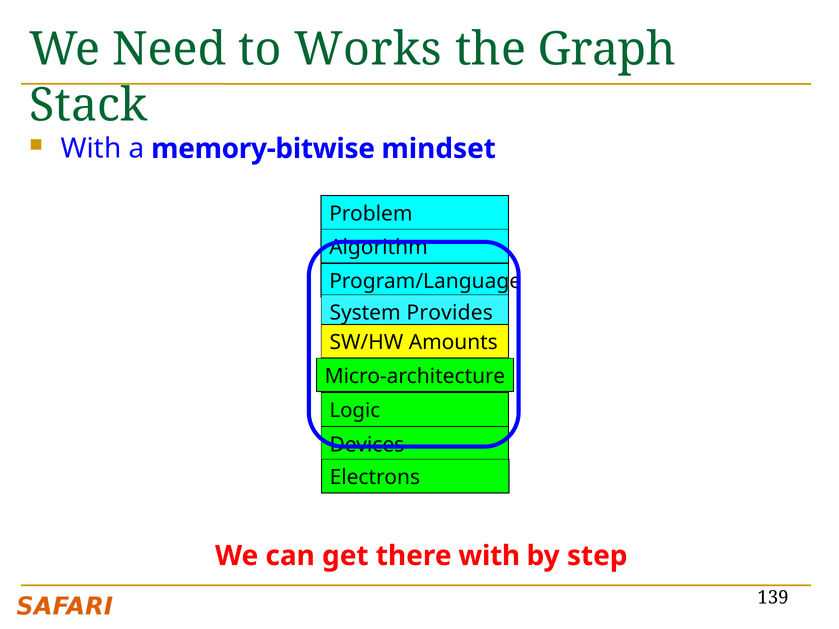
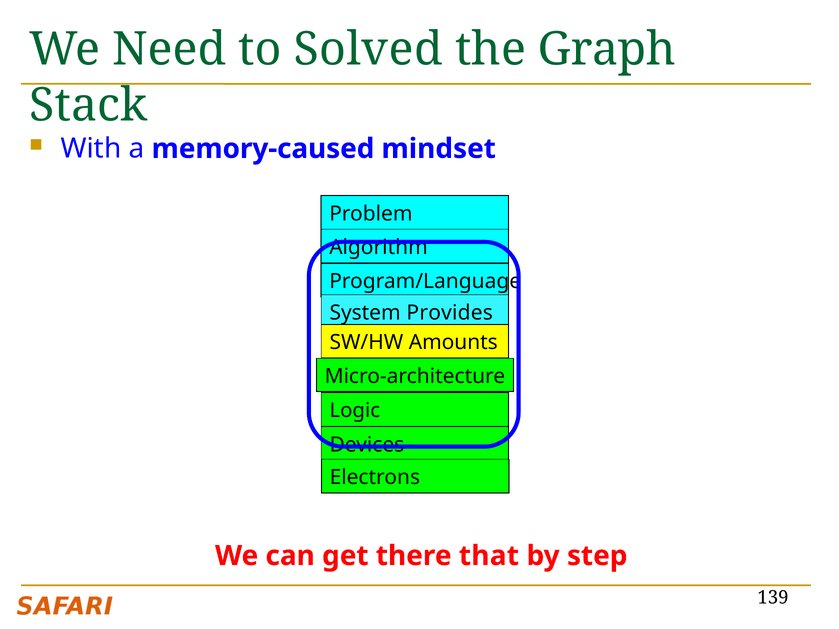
Works: Works -> Solved (368, 49)
memory-bitwise: memory-bitwise -> memory-caused (263, 149)
there with: with -> that (489, 556)
